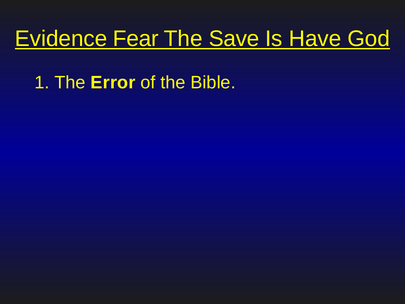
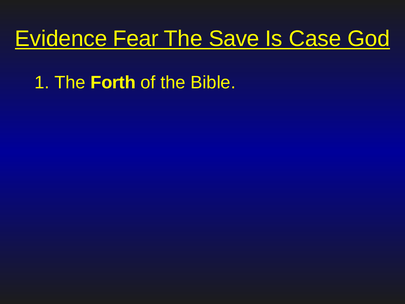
Have: Have -> Case (315, 39)
Error: Error -> Forth (113, 82)
